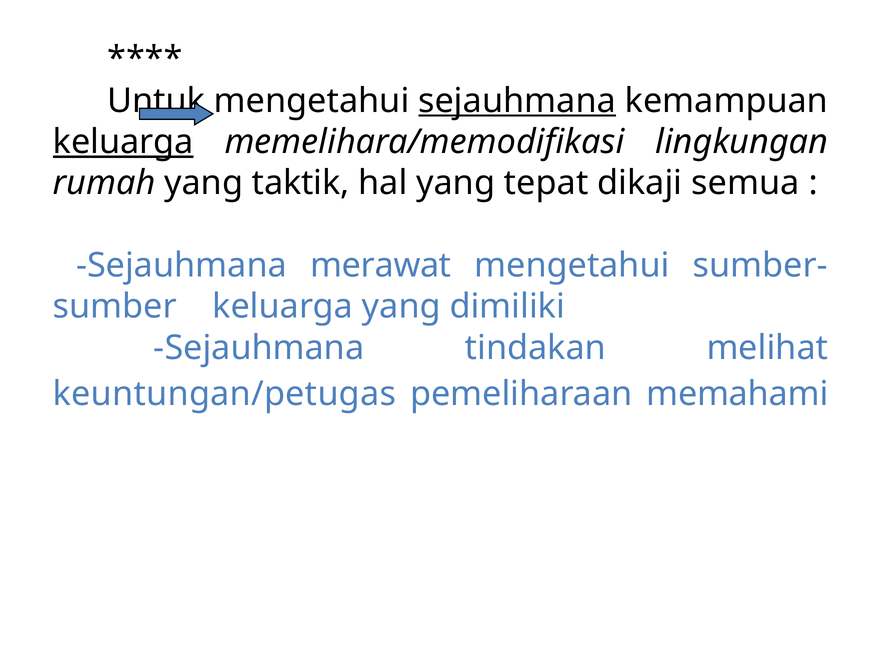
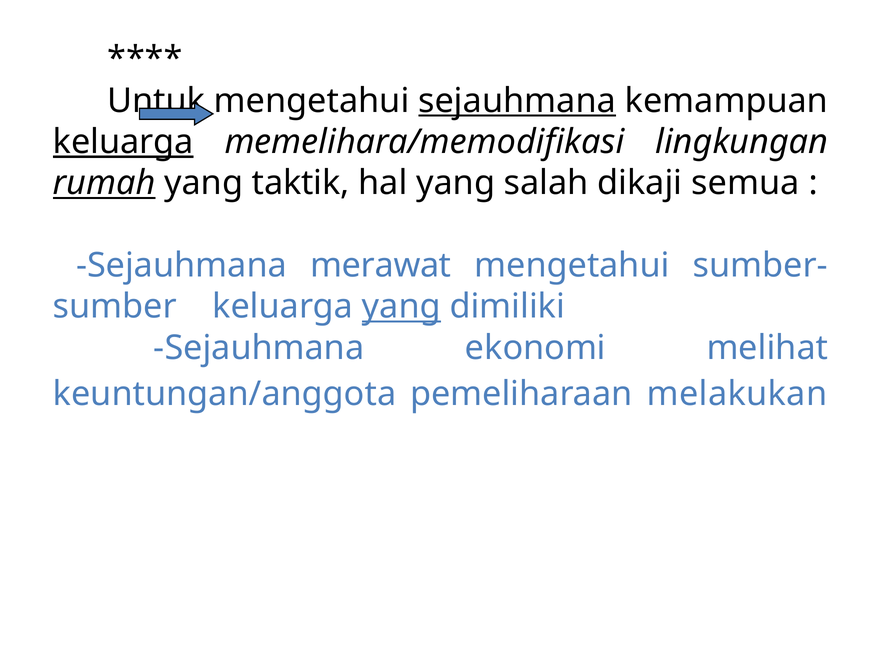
rumah underline: none -> present (104, 183)
tepat: tepat -> salah (546, 183)
yang underline: none -> present (401, 307)
tindakan: tindakan -> ekonomi (535, 348)
keuntungan/petugas: keuntungan/petugas -> keuntungan/anggota (225, 394)
memahami: memahami -> melakukan (737, 394)
